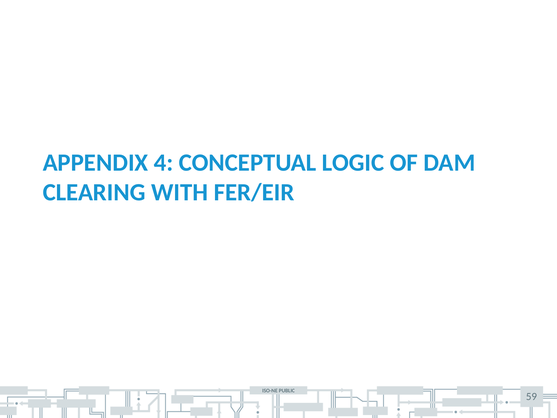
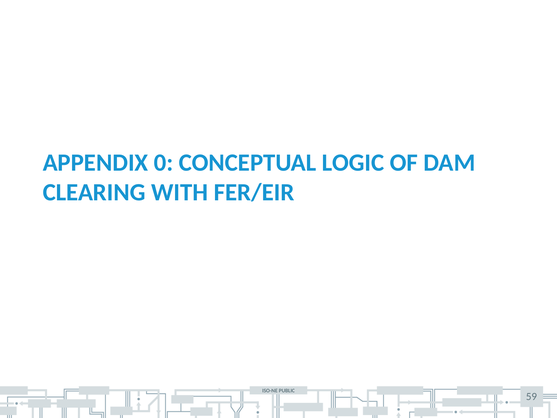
4: 4 -> 0 (164, 163)
